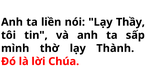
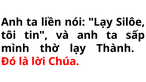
Thầy: Thầy -> Silôe (130, 22)
